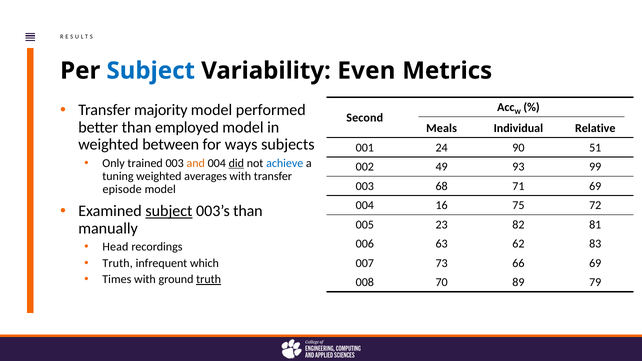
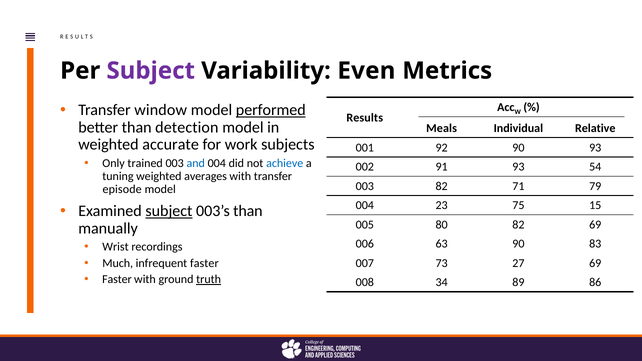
Subject colour: blue -> purple (151, 71)
majority: majority -> window (161, 110)
performed underline: none -> present (271, 110)
Second: Second -> Results (365, 118)
employed: employed -> detection (187, 127)
between: between -> accurate (171, 145)
ways: ways -> work (241, 145)
24: 24 -> 92 (442, 148)
90 51: 51 -> 93 (595, 148)
and colour: orange -> blue (196, 163)
did underline: present -> none (236, 163)
49: 49 -> 91 (442, 167)
99: 99 -> 54 (595, 167)
003 68: 68 -> 82 (442, 186)
71 69: 69 -> 79 (595, 186)
16: 16 -> 23 (442, 205)
72: 72 -> 15 (595, 205)
23: 23 -> 80 (442, 225)
82 81: 81 -> 69 (595, 225)
63 62: 62 -> 90 (518, 244)
Head: Head -> Wrist (116, 247)
Truth: Truth -> Much (118, 263)
infrequent which: which -> faster (204, 263)
66: 66 -> 27 (518, 263)
Times: Times -> Faster (117, 280)
70: 70 -> 34 (442, 283)
79: 79 -> 86 (595, 283)
